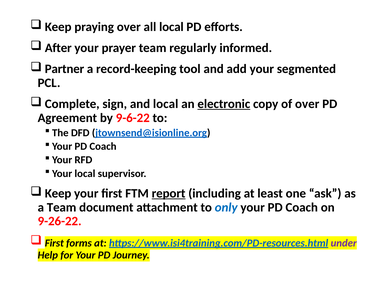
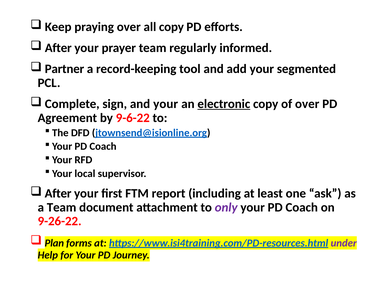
all local: local -> copy (171, 27)
and local: local -> your (166, 104)
Keep: Keep -> After (58, 194)
report underline: present -> none (169, 194)
only colour: blue -> purple (226, 208)
First: First -> Plan (54, 243)
